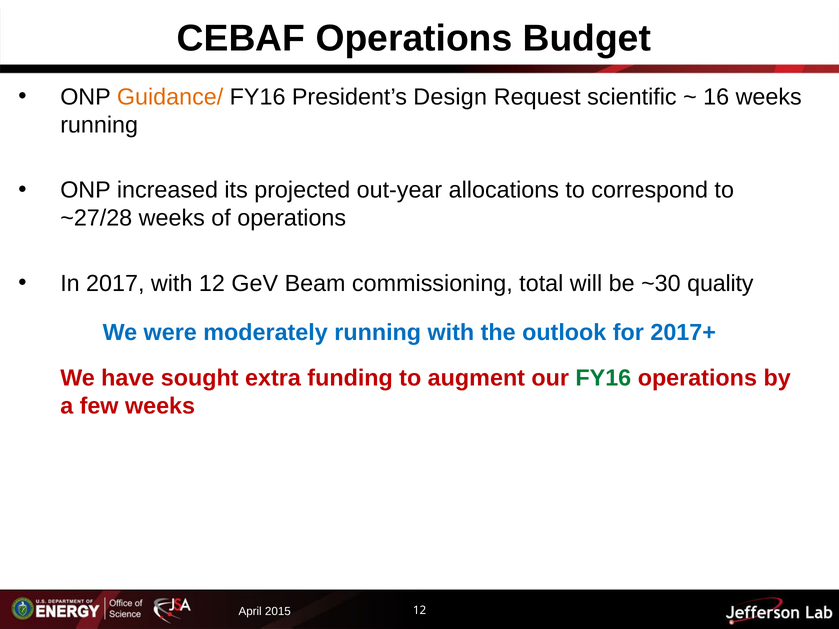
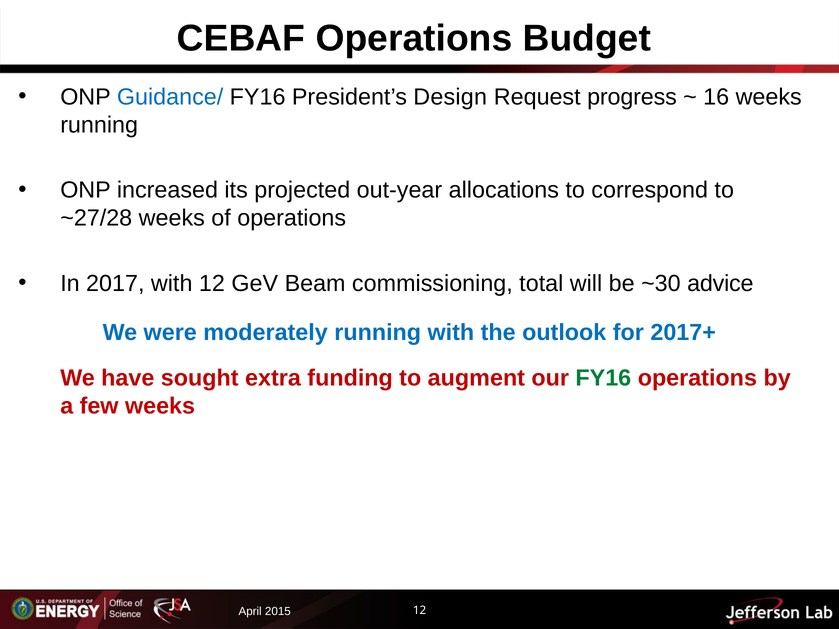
Guidance/ colour: orange -> blue (170, 97)
scientific: scientific -> progress (632, 97)
quality: quality -> advice (720, 284)
